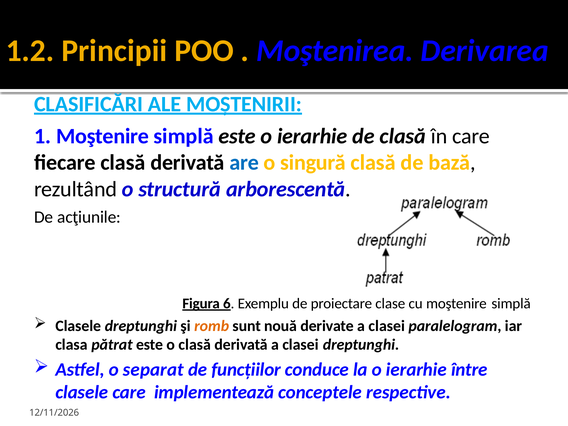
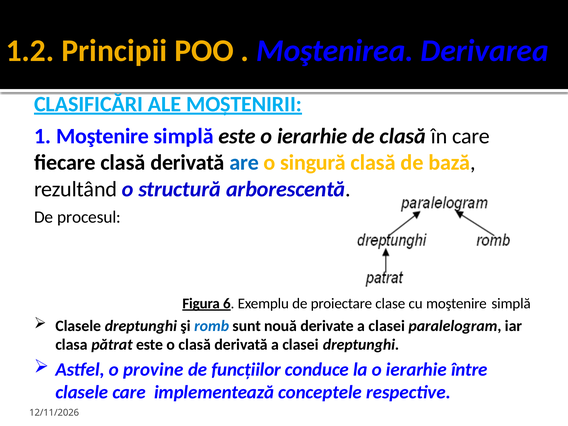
acţiunile: acţiunile -> procesul (89, 217)
romb colour: orange -> blue (212, 326)
separat: separat -> provine (153, 370)
